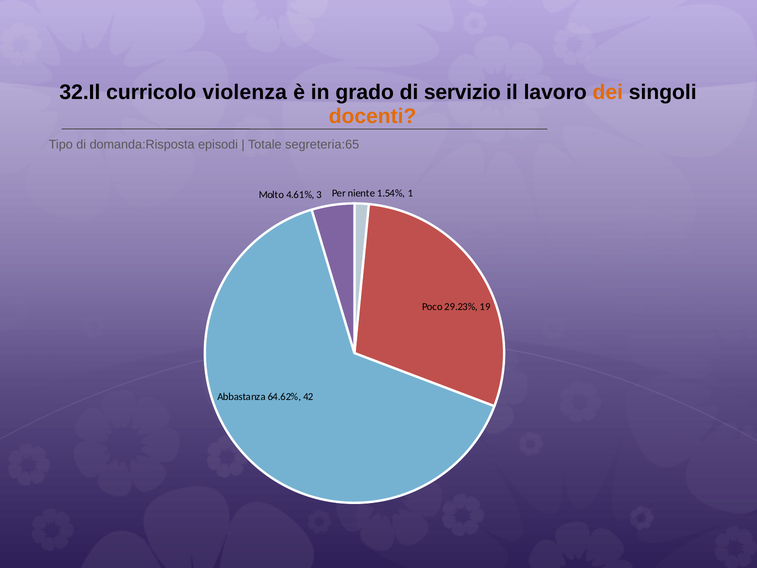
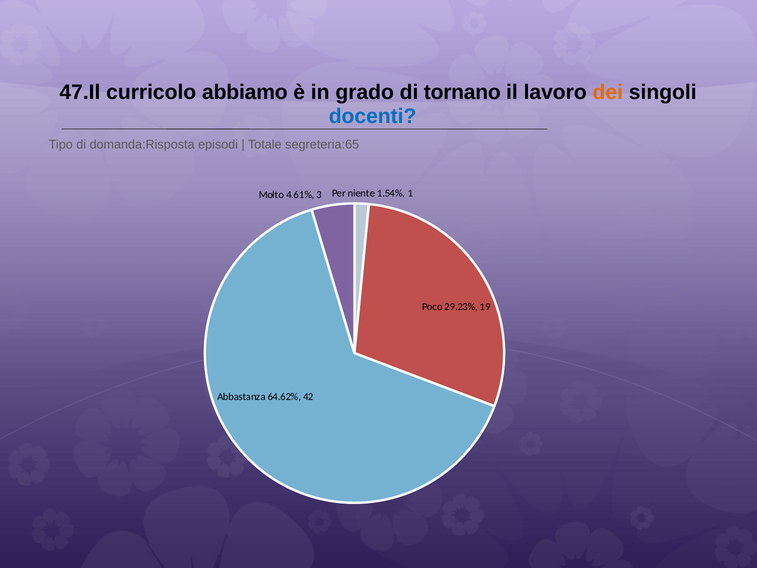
32.Il: 32.Il -> 47.Il (80, 92)
violenza: violenza -> abbiamo (245, 92)
servizio: servizio -> tornano (462, 92)
docenti colour: orange -> blue (373, 116)
